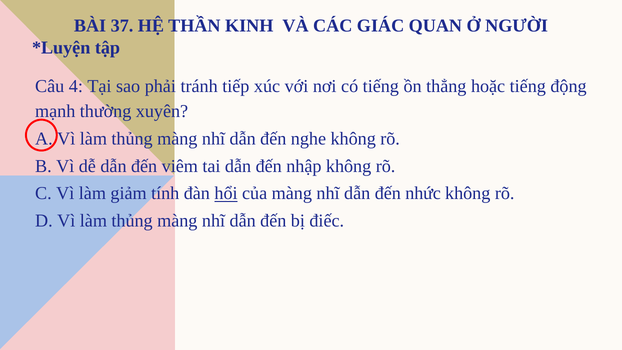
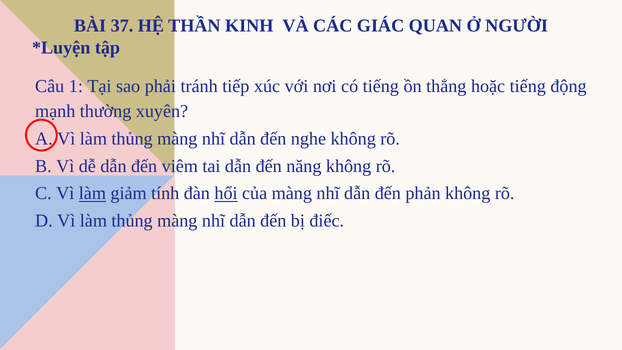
4: 4 -> 1 (76, 86)
nhập: nhập -> năng (304, 166)
làm underline: none -> present (92, 193)
nhức: nhức -> phản (423, 193)
